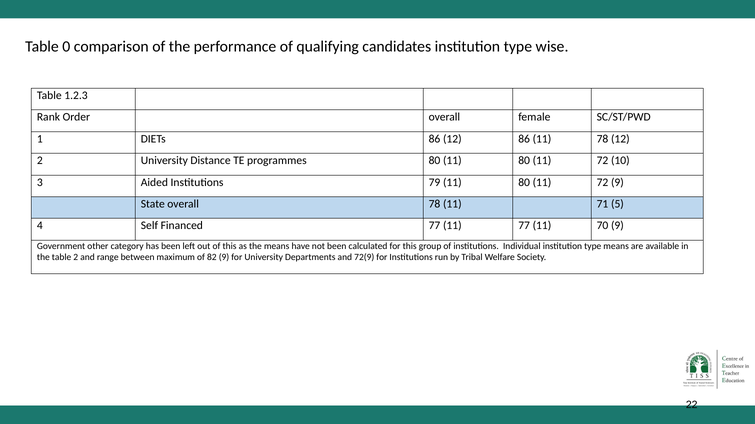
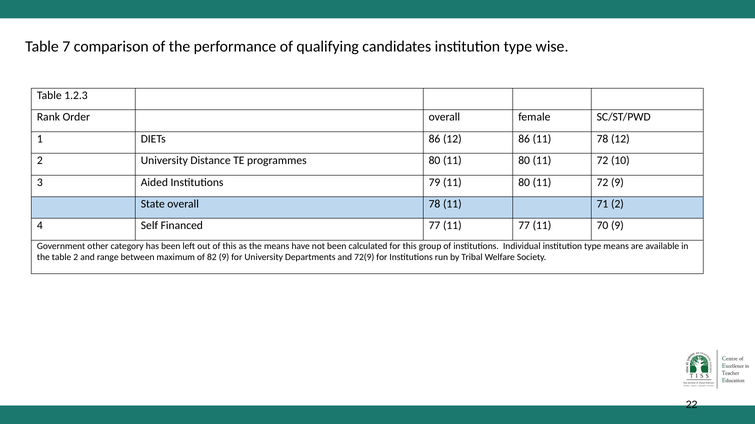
0: 0 -> 7 (66, 47)
71 5: 5 -> 2 (617, 204)
